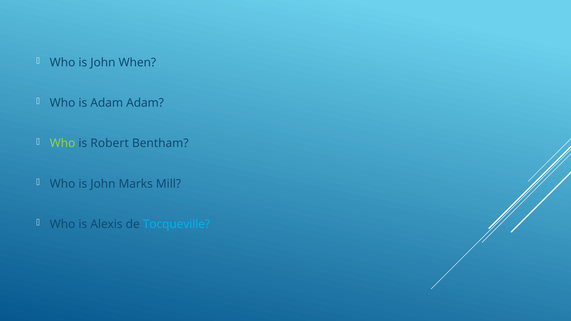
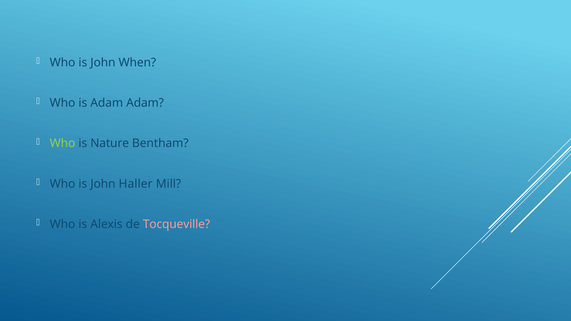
Robert: Robert -> Nature (110, 143)
Marks: Marks -> Haller (136, 184)
Tocqueville colour: light blue -> pink (176, 224)
